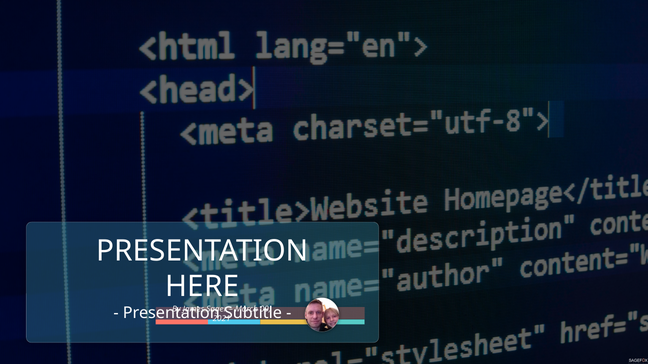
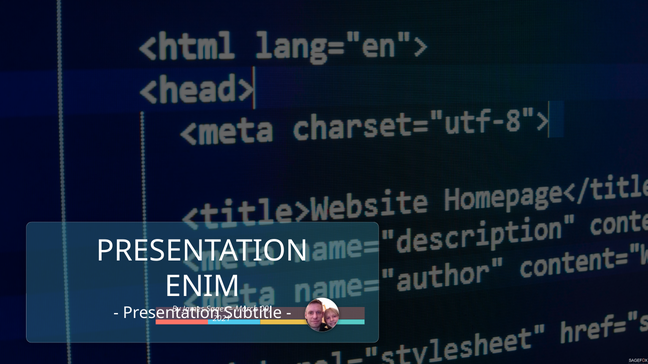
HERE: HERE -> ENIM (203, 287)
